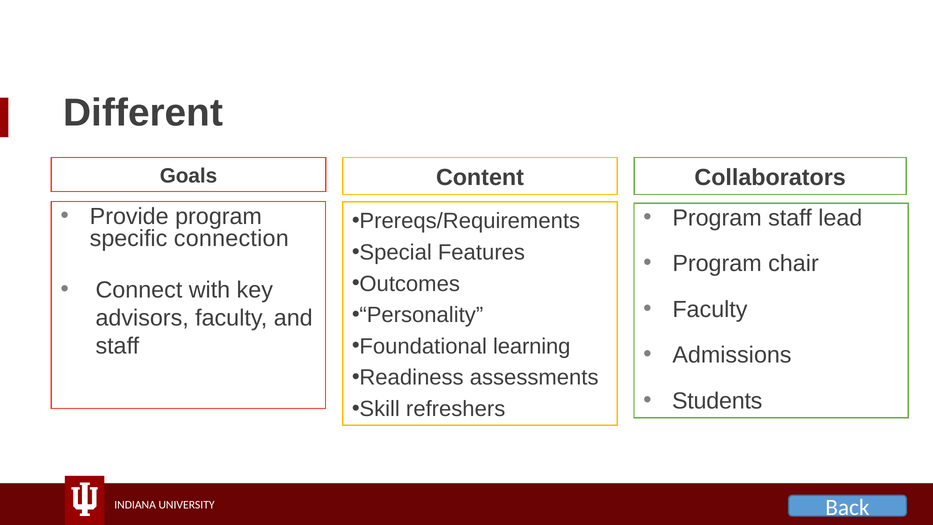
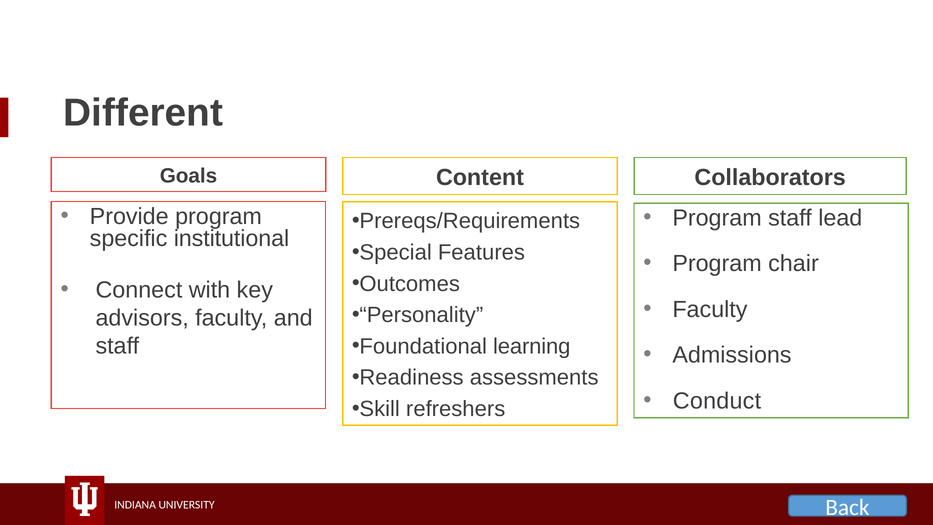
connection: connection -> institutional (231, 239)
Students: Students -> Conduct (717, 401)
